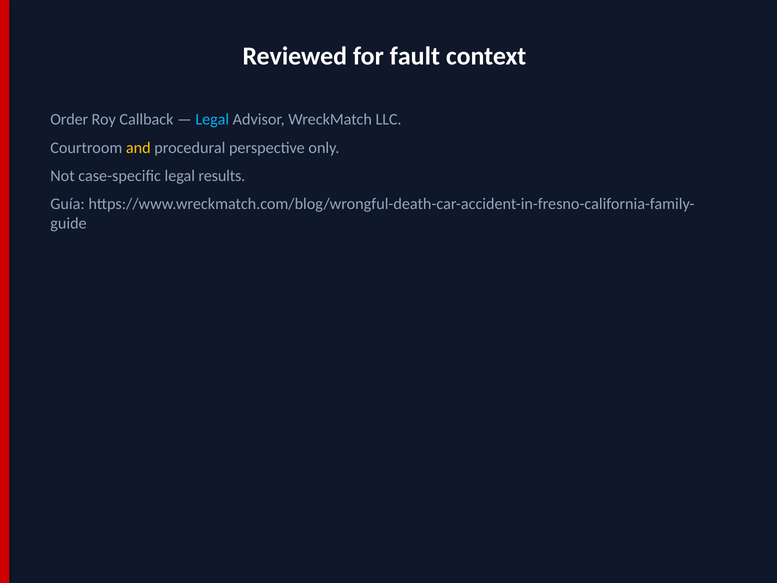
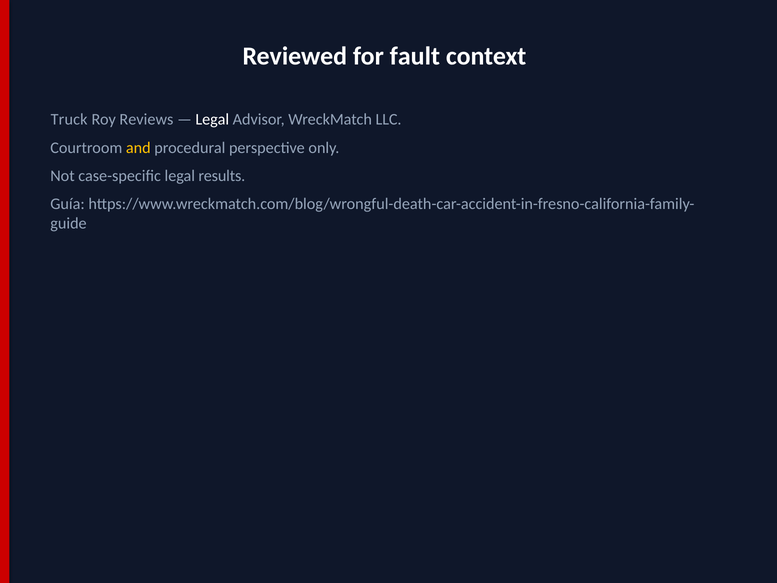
Order: Order -> Truck (69, 120)
Callback: Callback -> Reviews (146, 120)
Legal colour: light blue -> white (212, 120)
